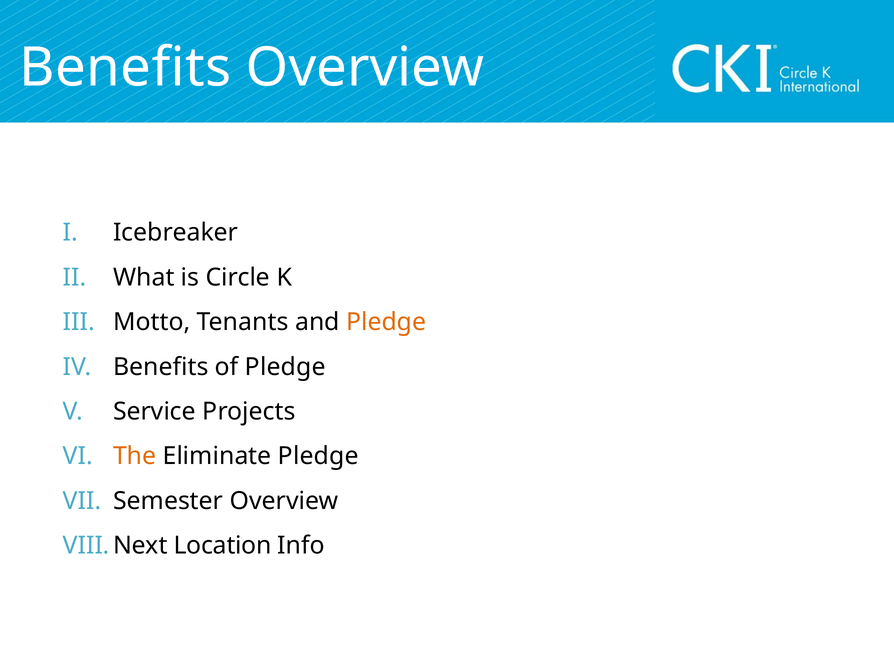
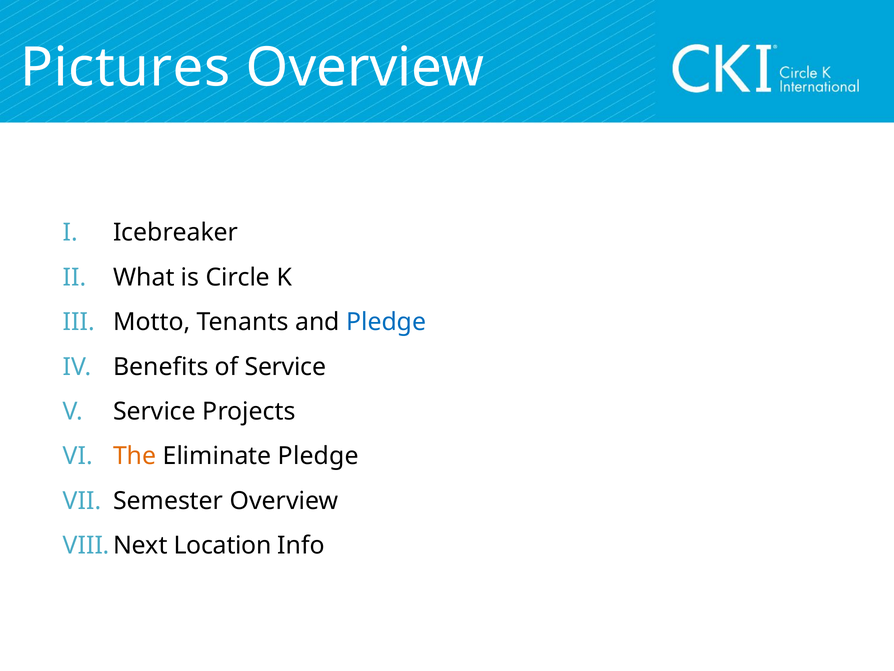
Benefits: Benefits -> Pictures (125, 68)
Pledge colour: orange -> blue (386, 322)
of Pledge: Pledge -> Service (285, 367)
